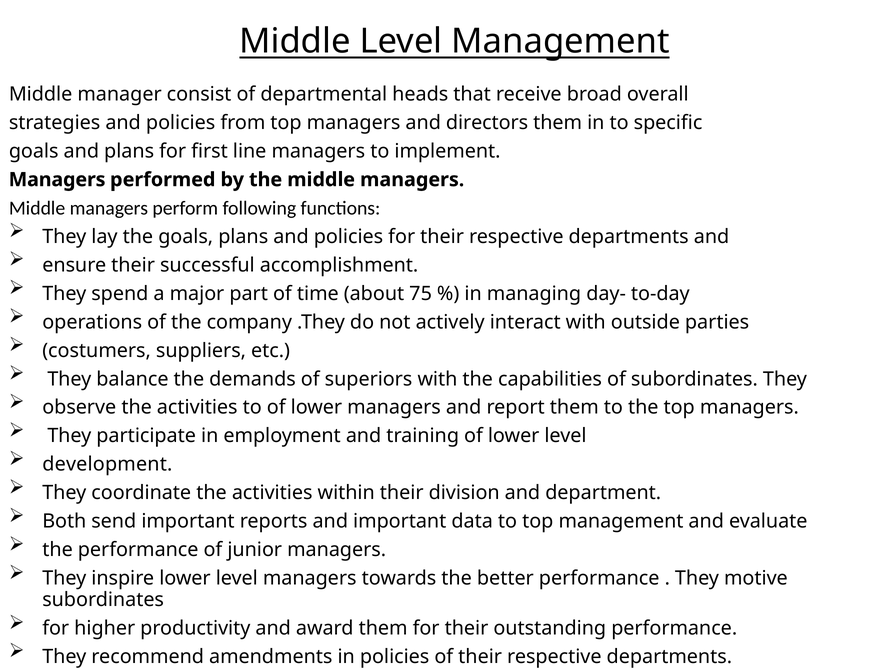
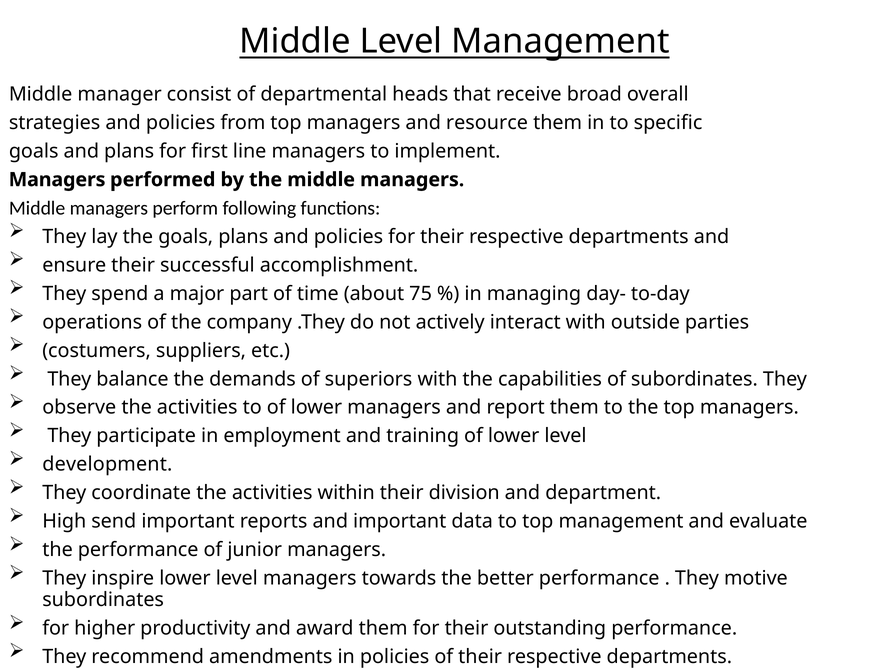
directors: directors -> resource (487, 123)
Both: Both -> High (64, 522)
